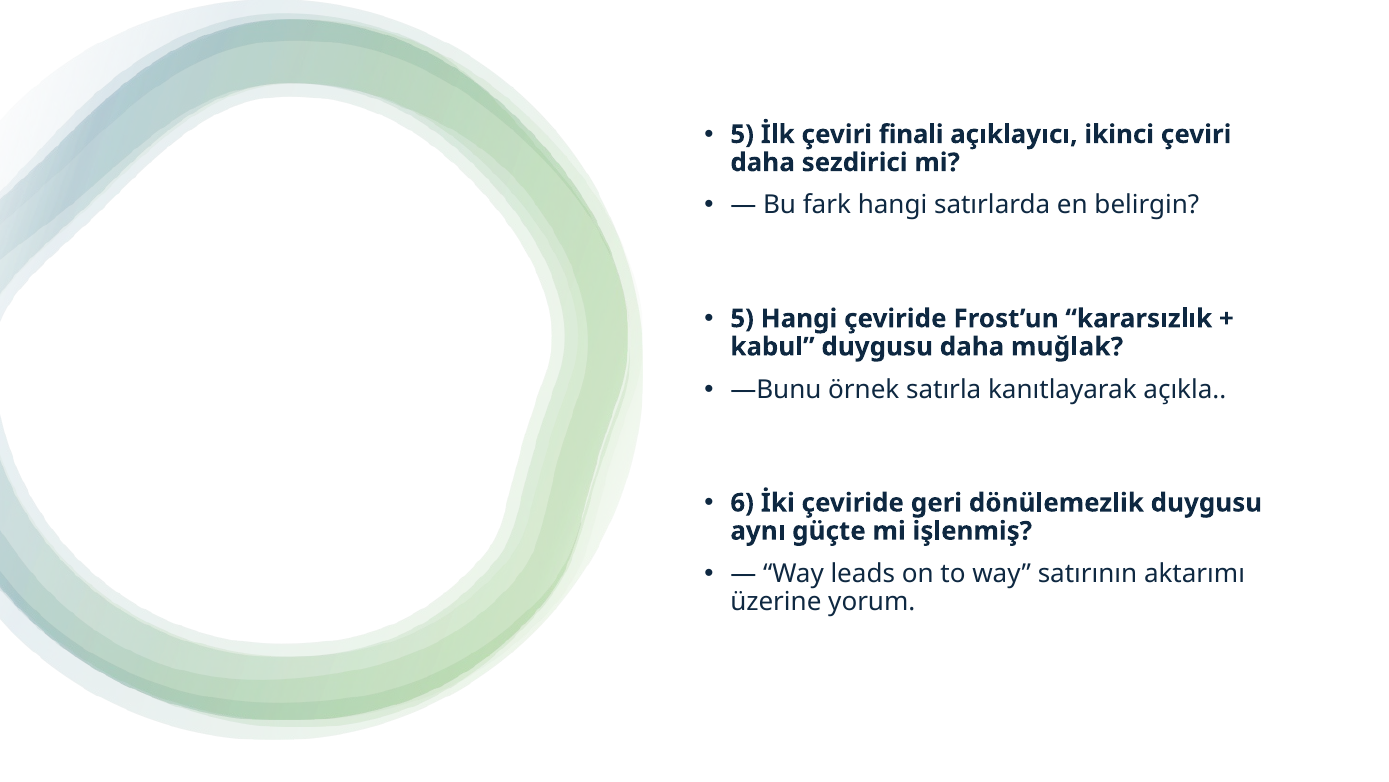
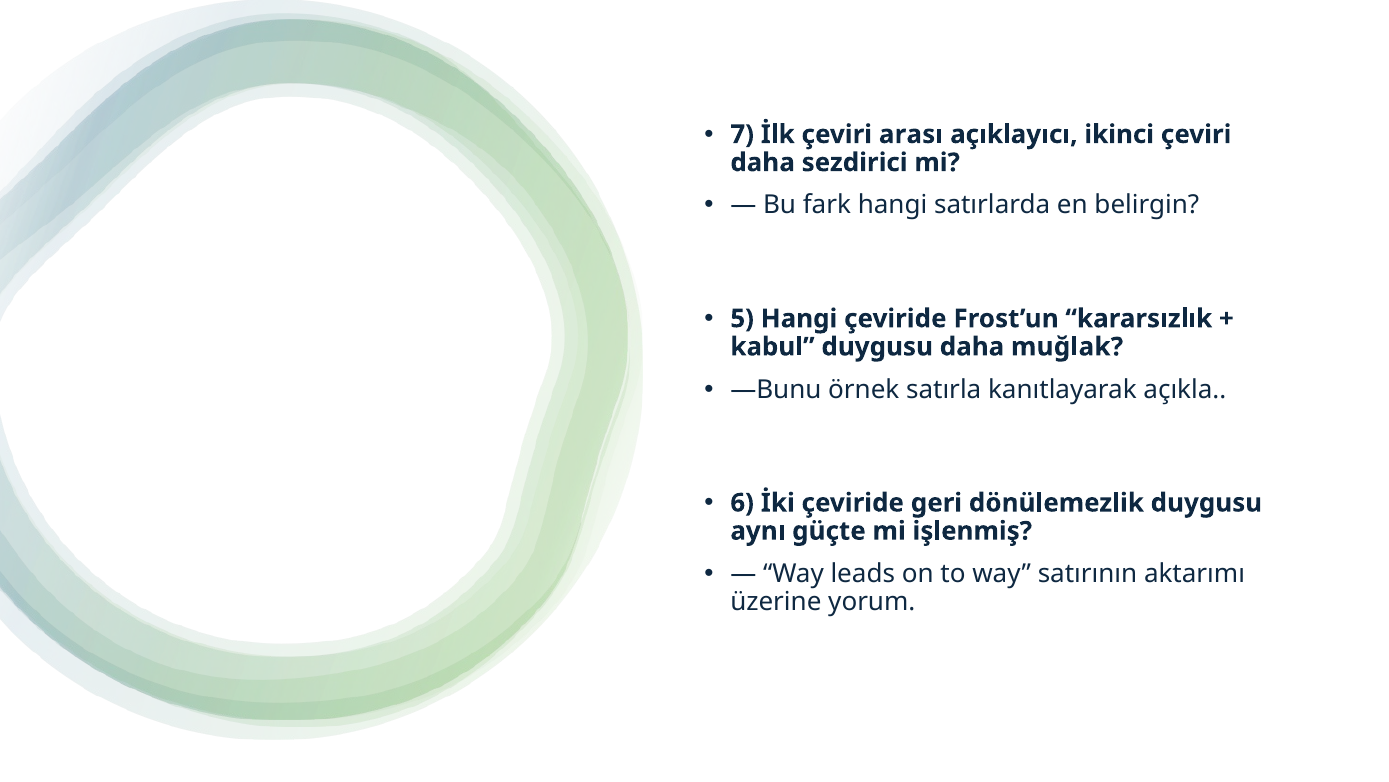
5: 5 -> 7 (742, 134)
finali: finali -> arası (911, 134)
